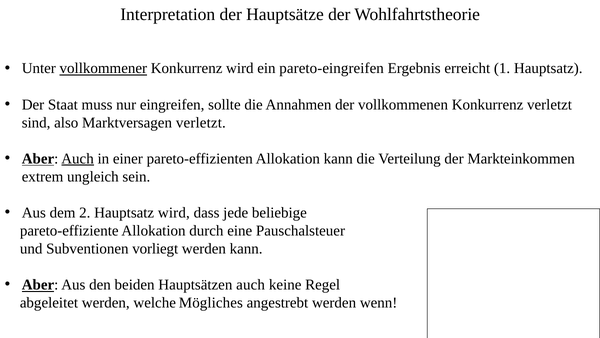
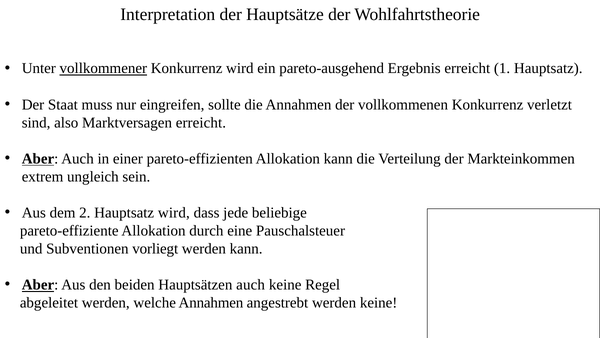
pareto-eingreifen: pareto-eingreifen -> pareto-ausgehend (332, 68)
Marktversagen verletzt: verletzt -> erreicht (201, 122)
Auch underline: present -> none (78, 158)
welche Mögliches: Mögliches -> Annahmen (211, 302)
werden wenn: wenn -> keine (379, 302)
